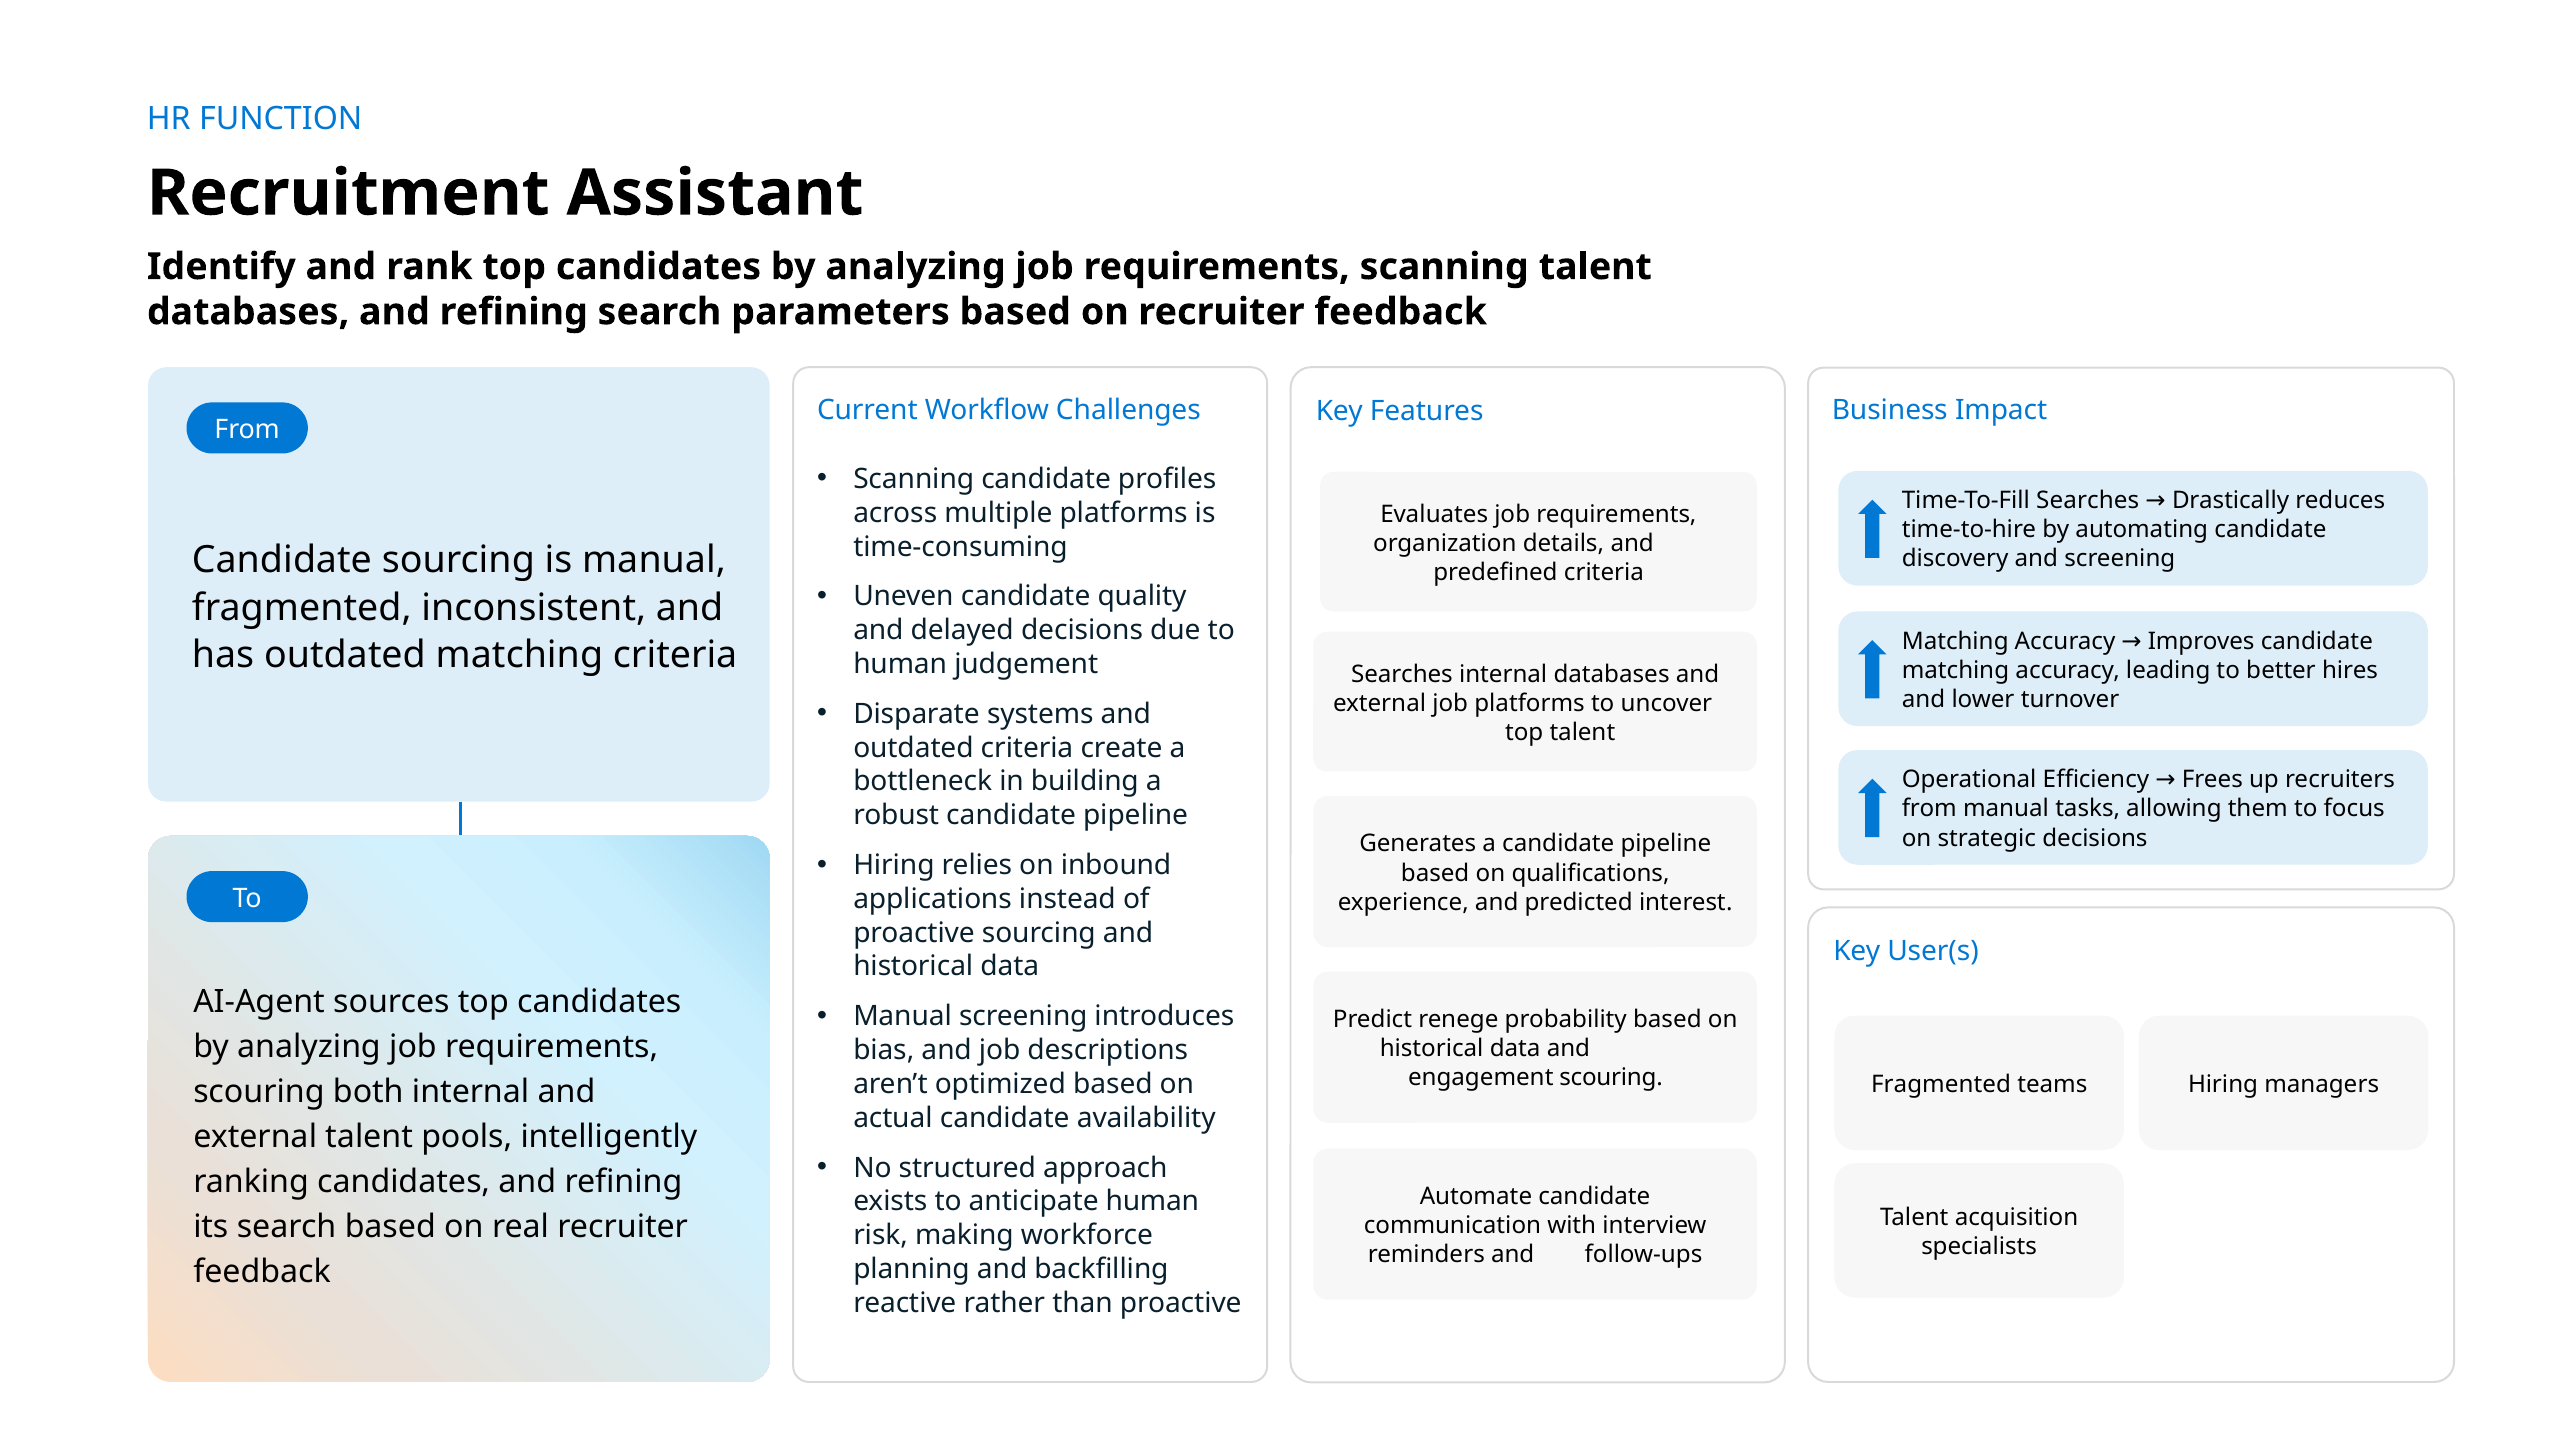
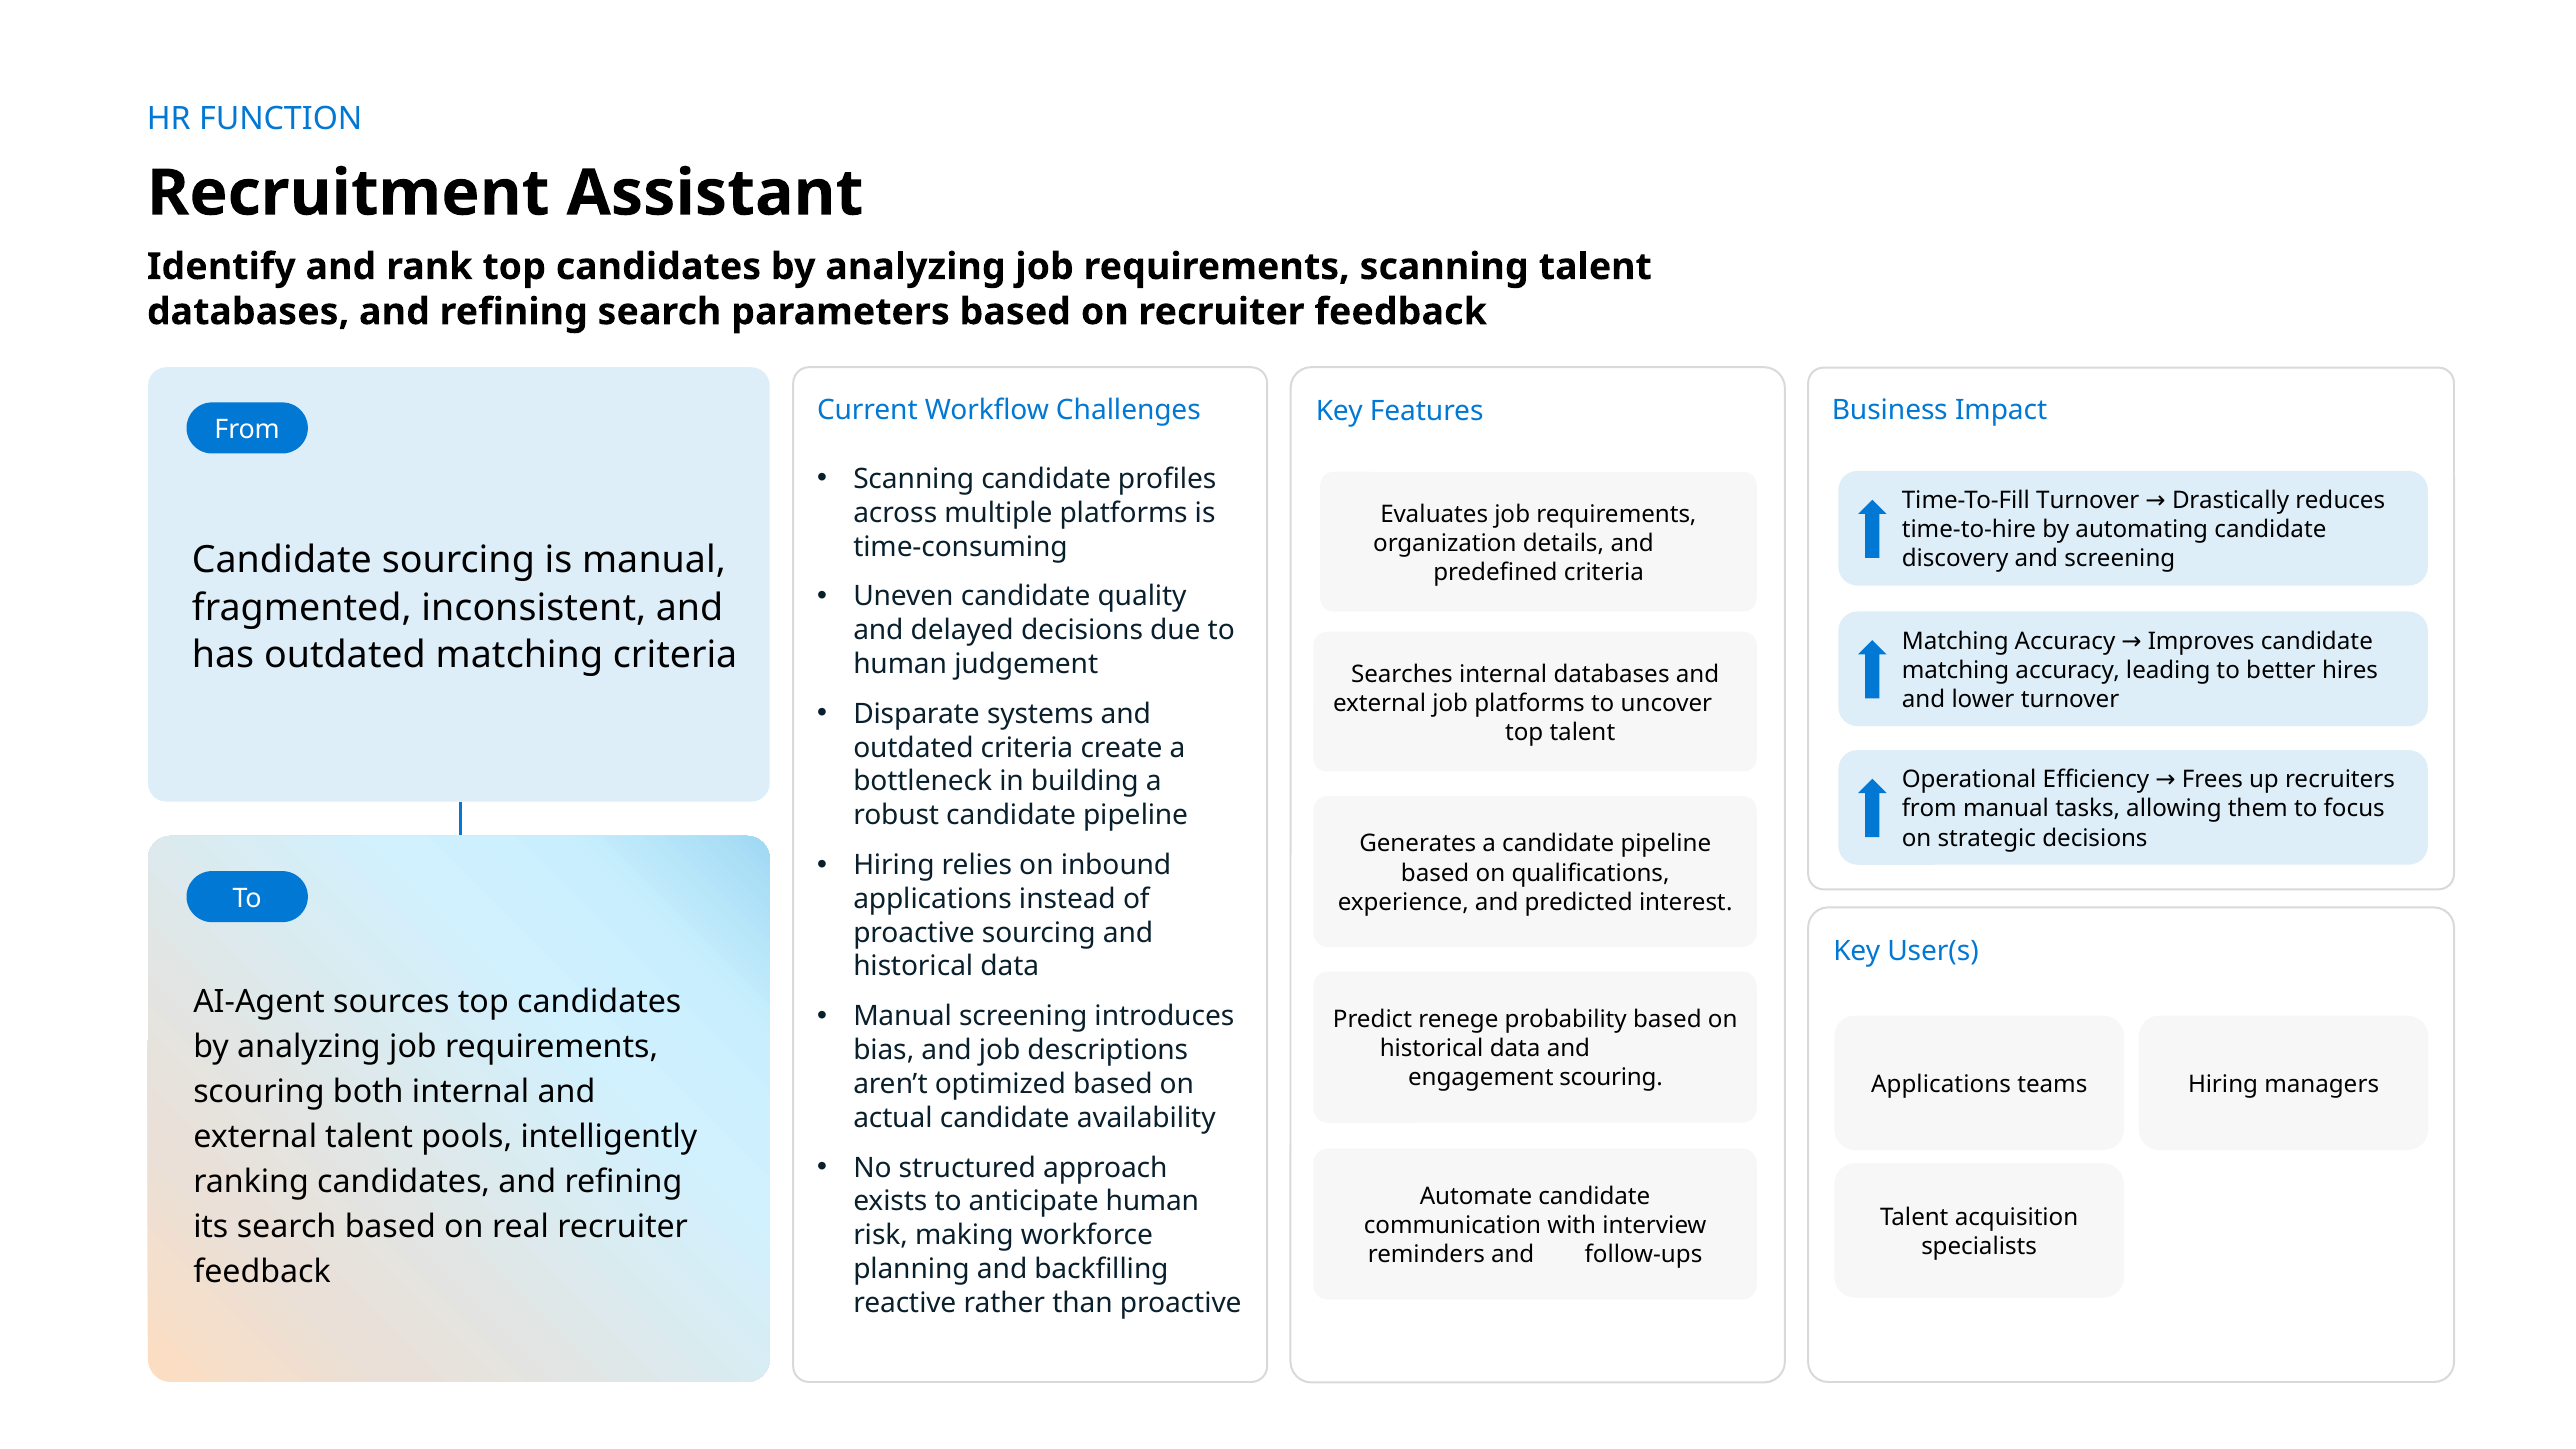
Time-To-Fill Searches: Searches -> Turnover (2088, 501)
Fragmented: Fragmented -> Applications (1941, 1084)
